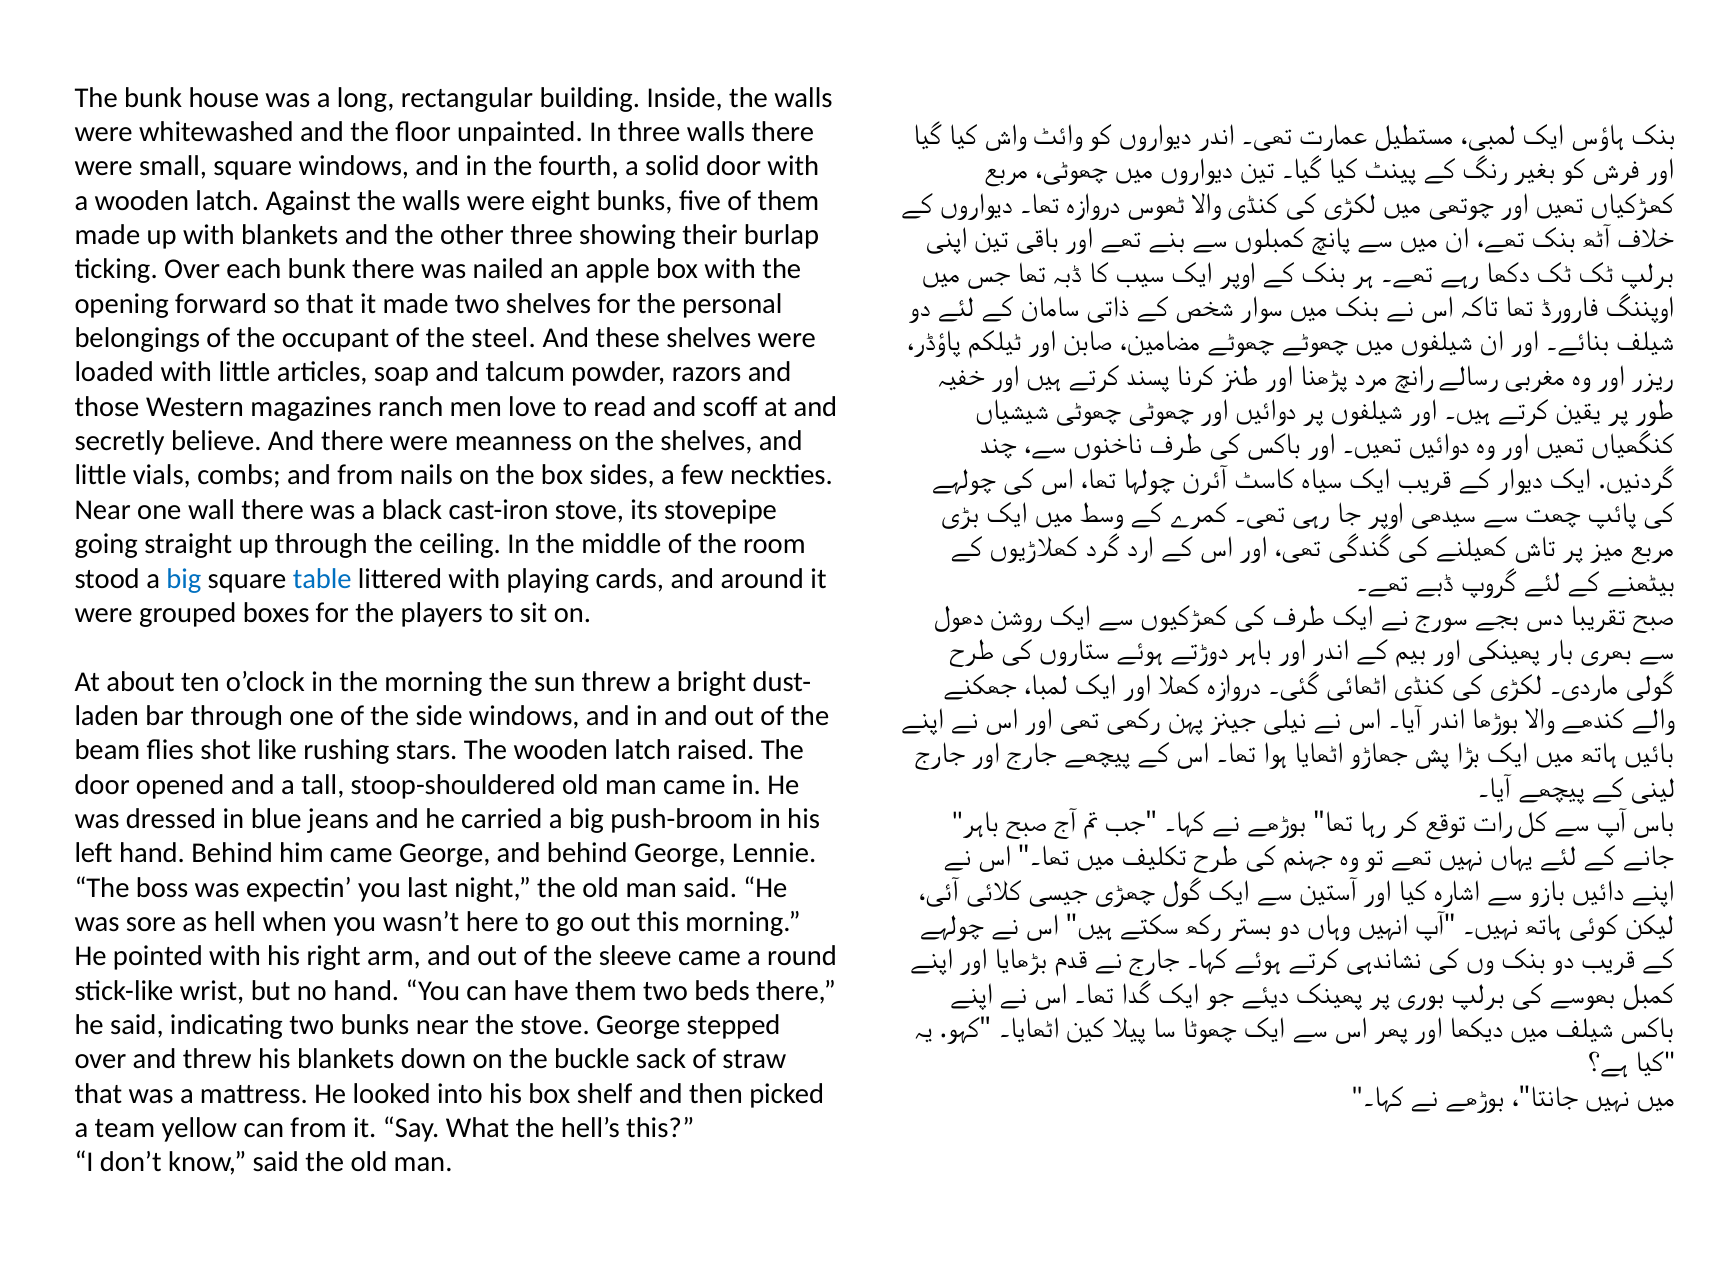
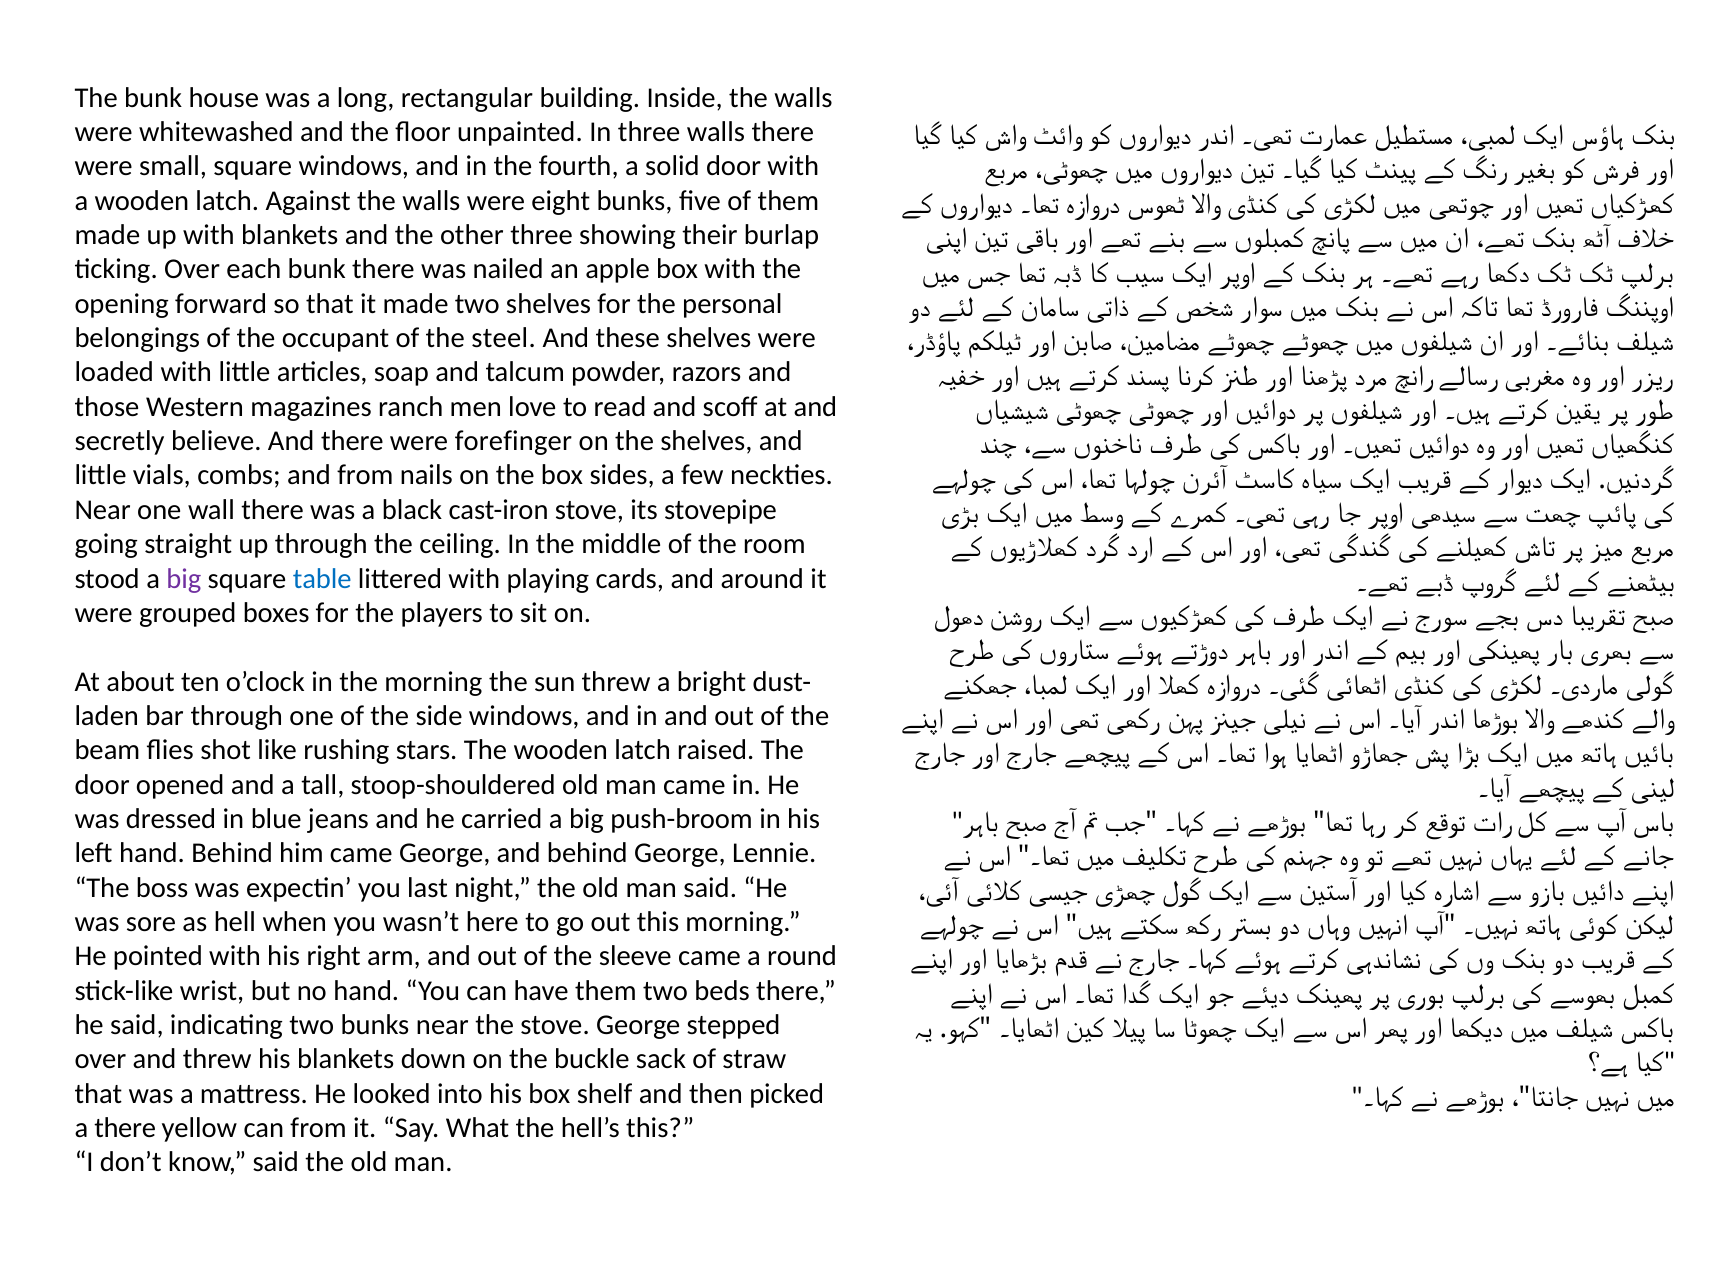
meanness: meanness -> forefinger (513, 441)
big colour: blue -> purple (184, 578)
a team: team -> there (125, 1128)
